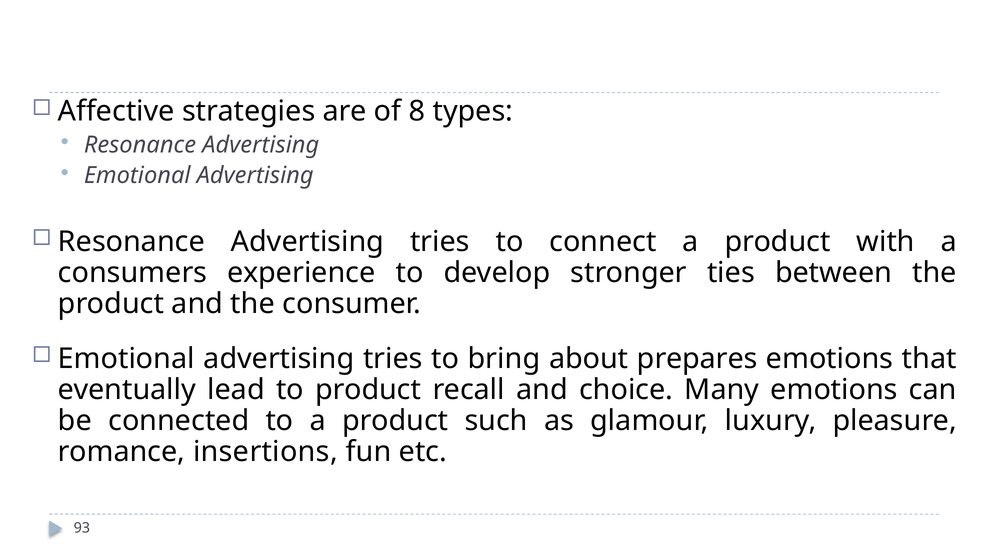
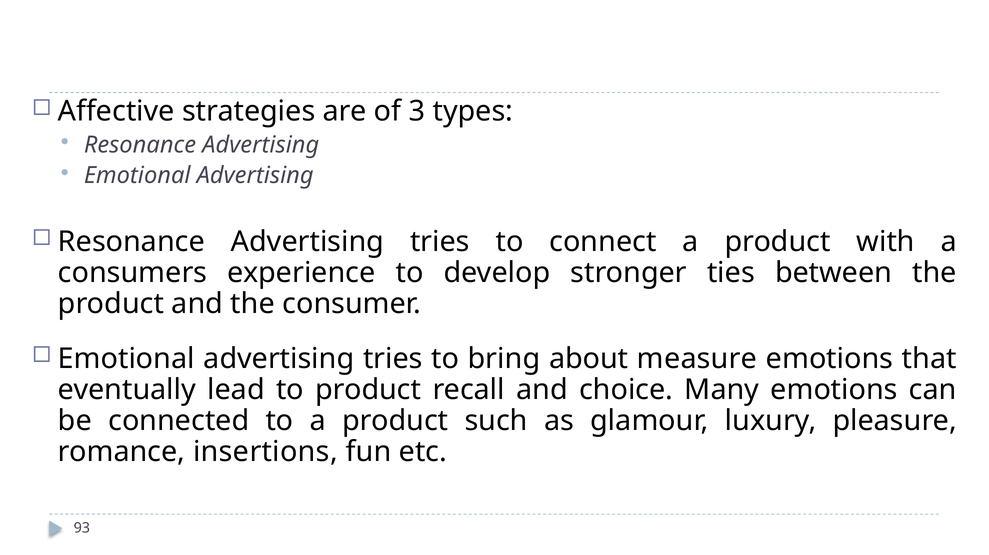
8: 8 -> 3 (417, 112)
prepares: prepares -> measure (697, 359)
